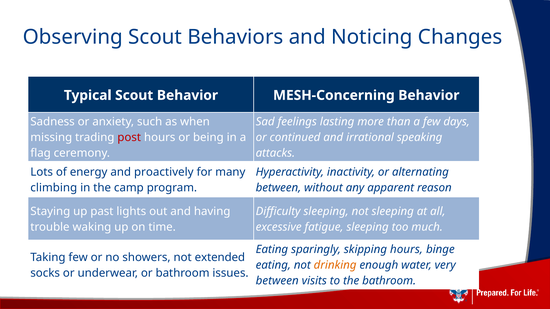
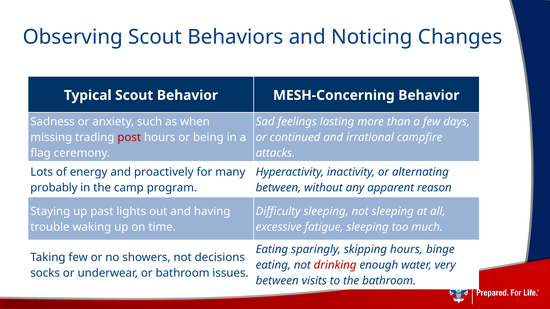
speaking: speaking -> campfire (420, 138)
climbing: climbing -> probably (54, 188)
extended: extended -> decisions (220, 258)
drinking colour: orange -> red (335, 265)
